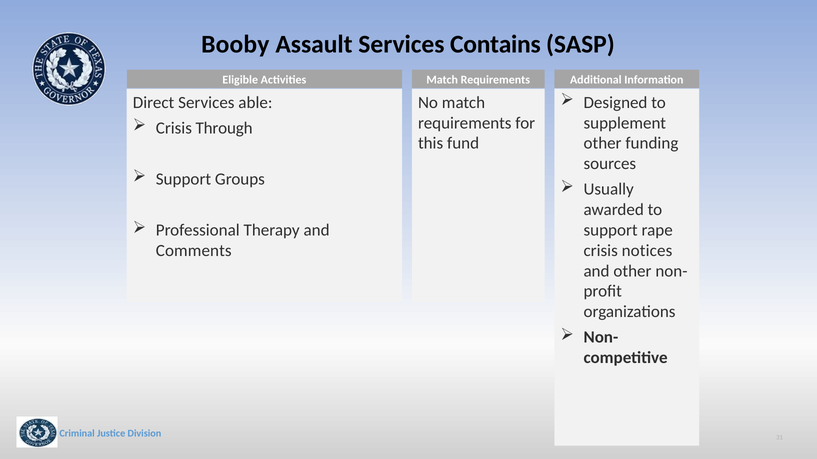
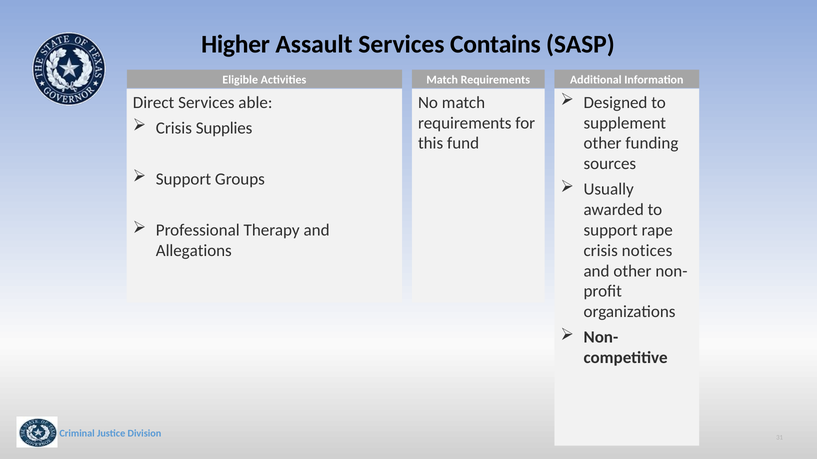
Booby: Booby -> Higher (236, 44)
Through: Through -> Supplies (224, 128)
Comments: Comments -> Allegations (194, 251)
